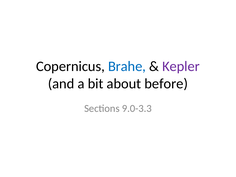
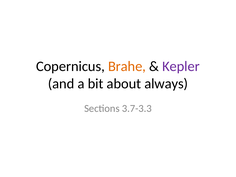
Brahe colour: blue -> orange (127, 66)
before: before -> always (166, 84)
9.0-3.3: 9.0-3.3 -> 3.7-3.3 (137, 109)
